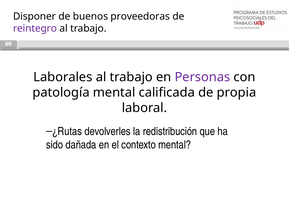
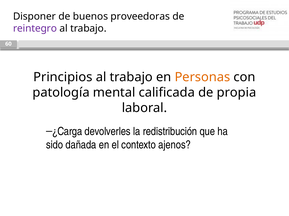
Laborales: Laborales -> Principios (63, 77)
Personas colour: purple -> orange (202, 77)
¿Rutas: ¿Rutas -> ¿Carga (67, 132)
contexto mental: mental -> ajenos (175, 145)
